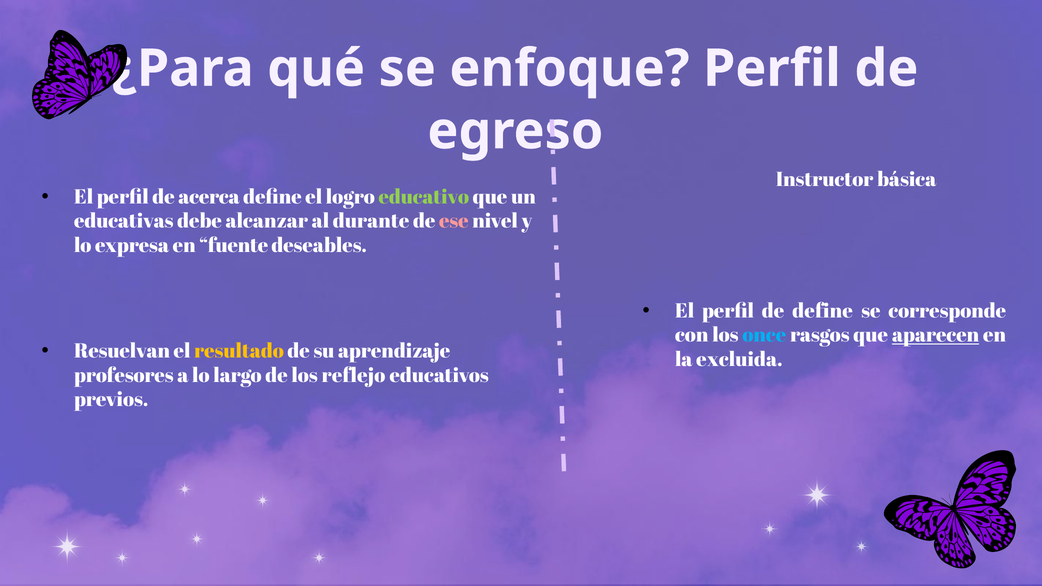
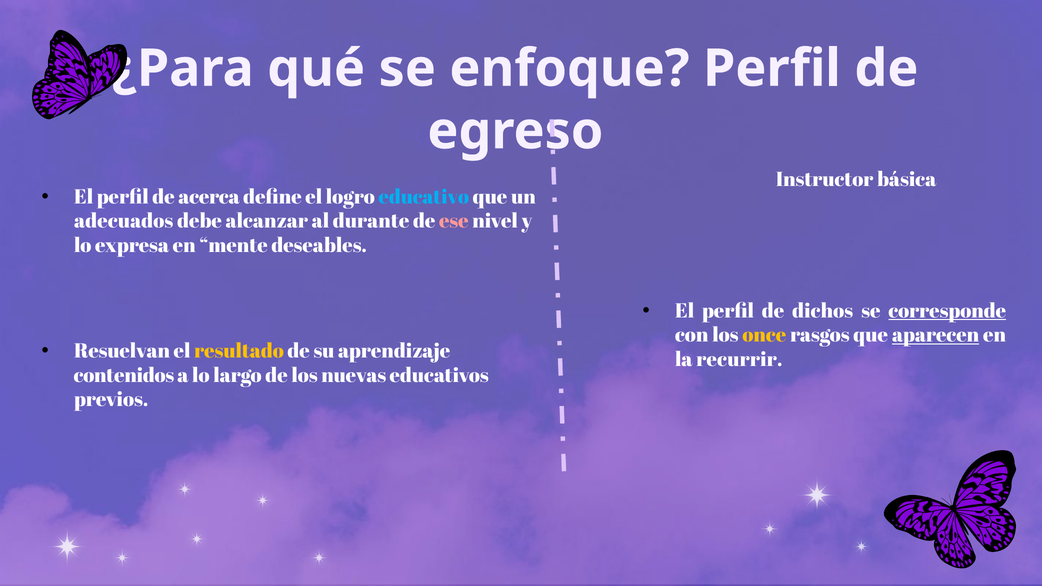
educativo colour: light green -> light blue (424, 197)
educativas: educativas -> adecuados (124, 221)
fuente: fuente -> mente (234, 246)
de define: define -> dichos (823, 311)
corresponde underline: none -> present (947, 311)
once colour: light blue -> yellow (764, 335)
excluida: excluida -> recurrir (739, 360)
profesores: profesores -> contenidos (124, 376)
reflejo: reflejo -> nuevas (354, 376)
